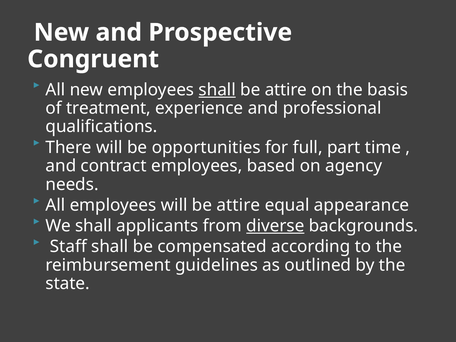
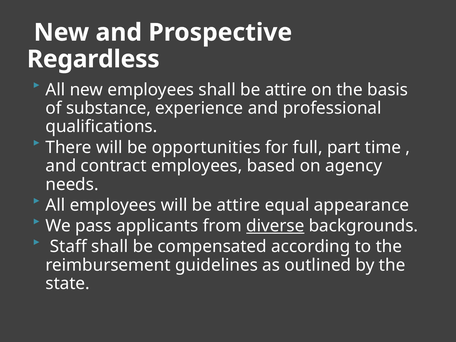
Congruent: Congruent -> Regardless (93, 59)
shall underline: present -> none (217, 90)
treatment: treatment -> substance (109, 108)
We shall: shall -> pass (93, 226)
